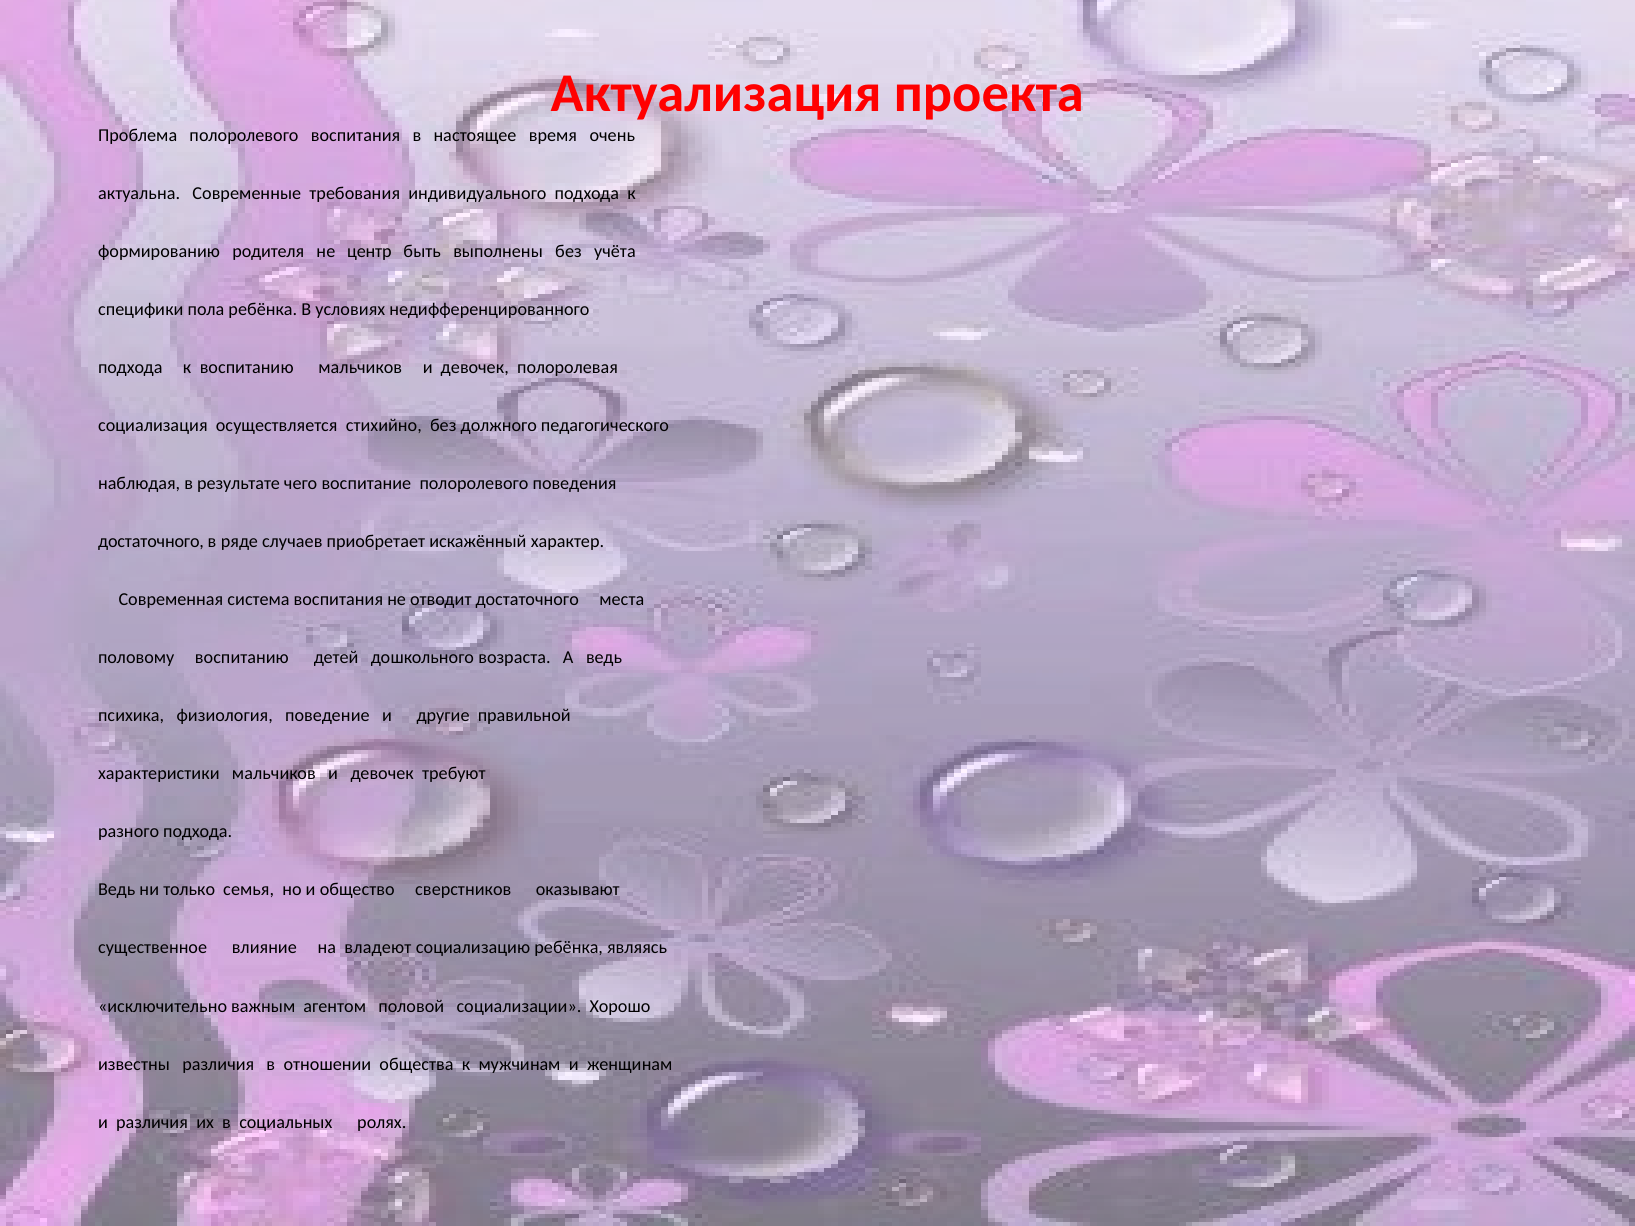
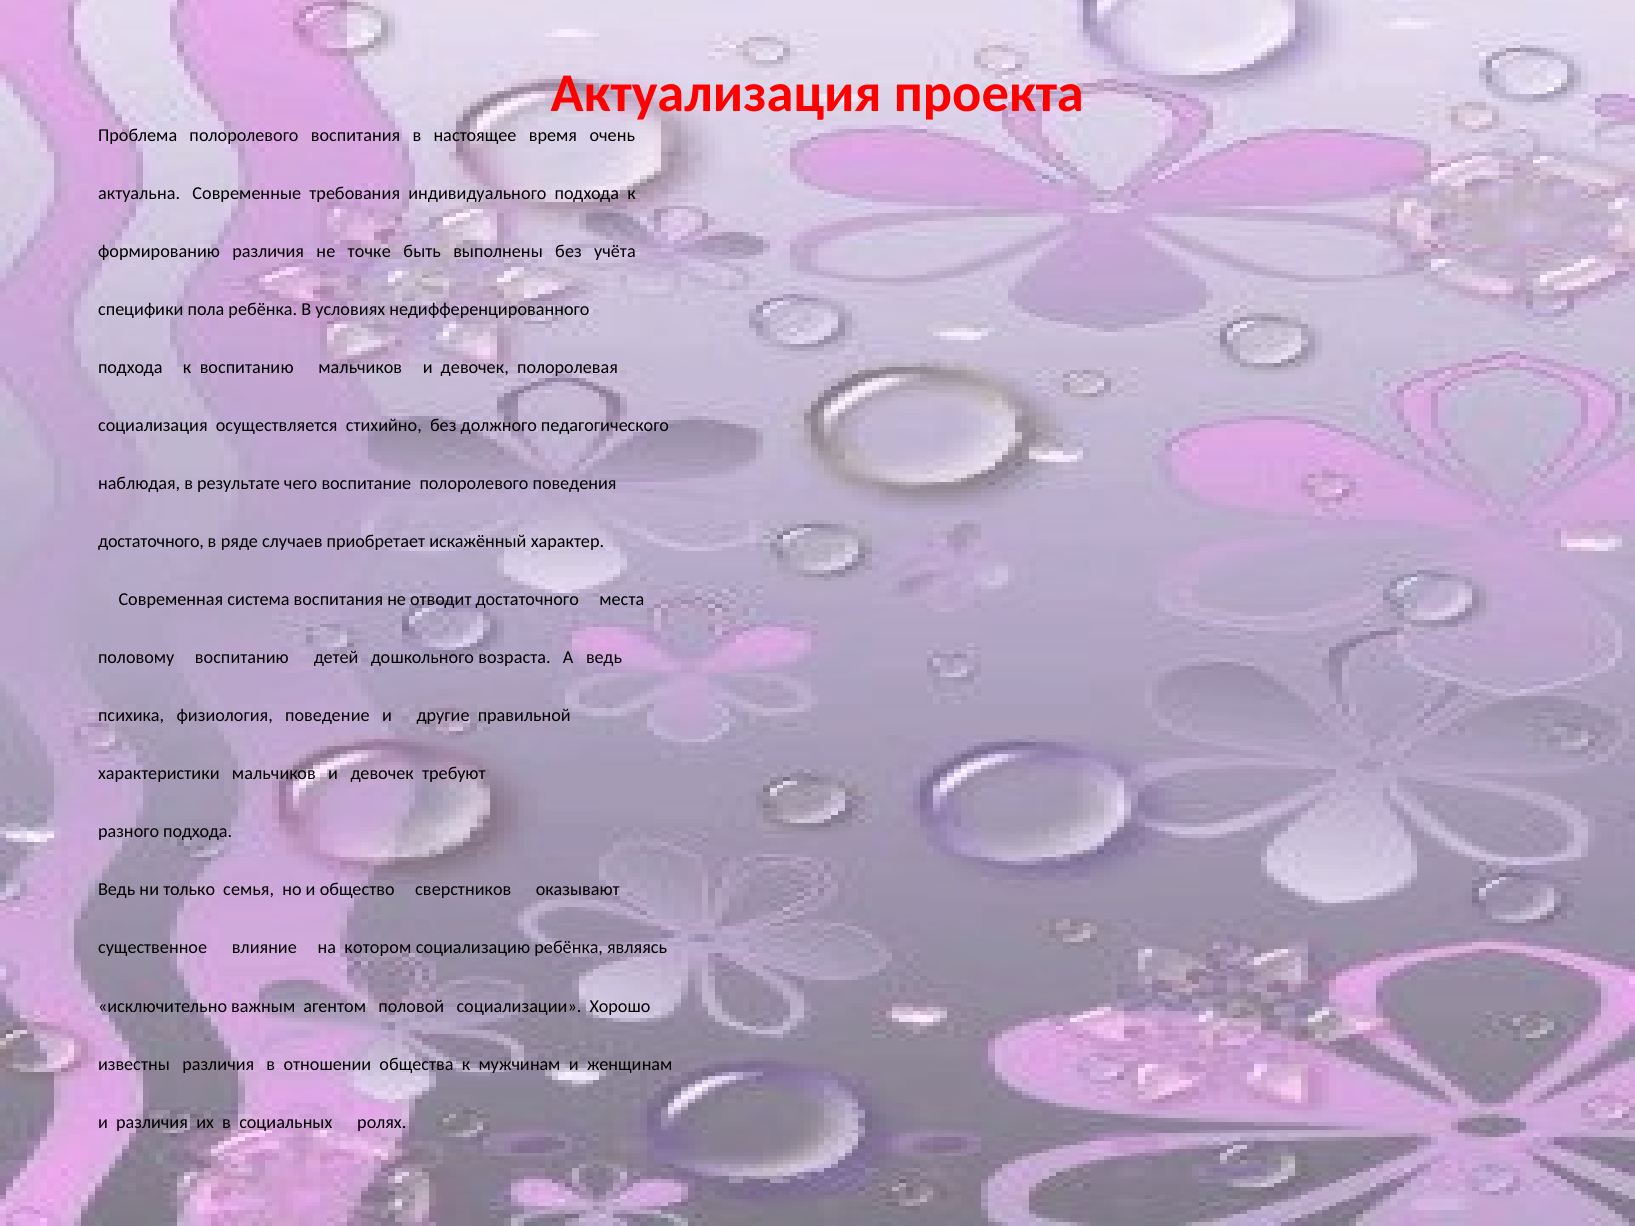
формированию родителя: родителя -> различия (268, 251)
центр: центр -> точке (369, 251)
владеют: владеют -> котором (378, 948)
